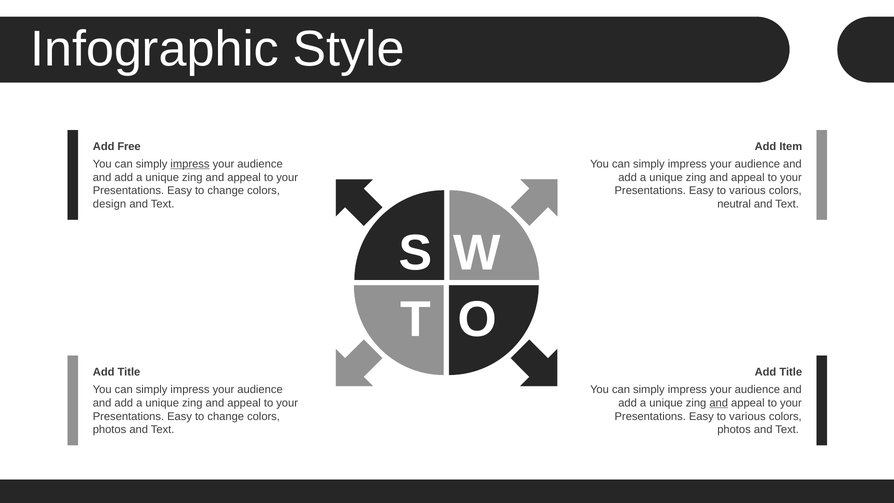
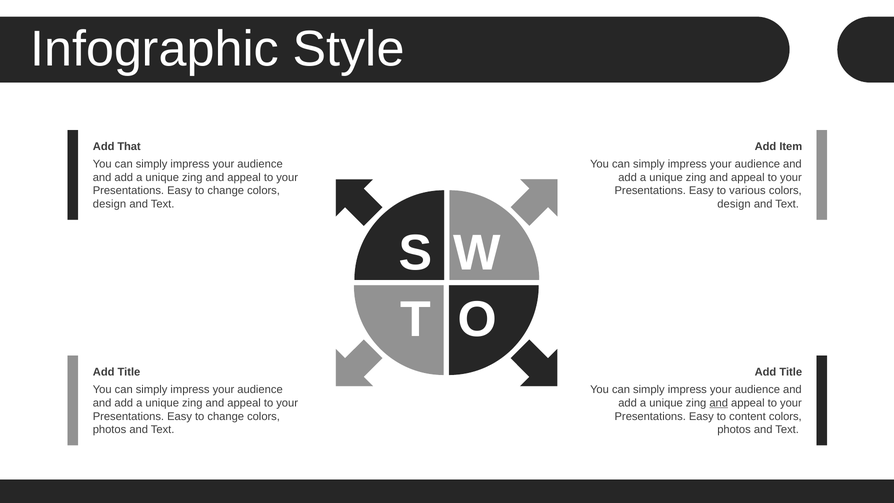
Free: Free -> That (129, 146)
impress underline: present -> none (190, 164)
neutral: neutral -> design (734, 204)
various: various -> content (748, 416)
